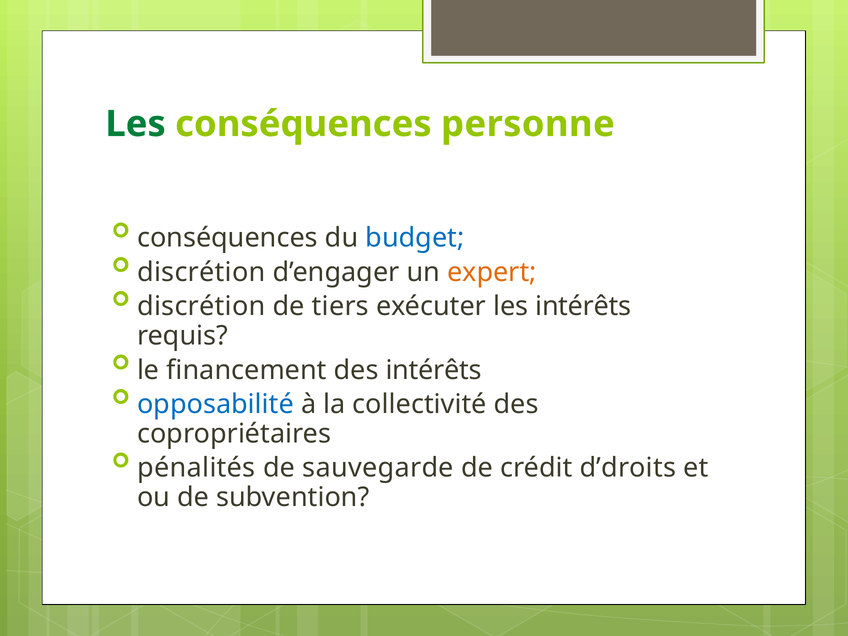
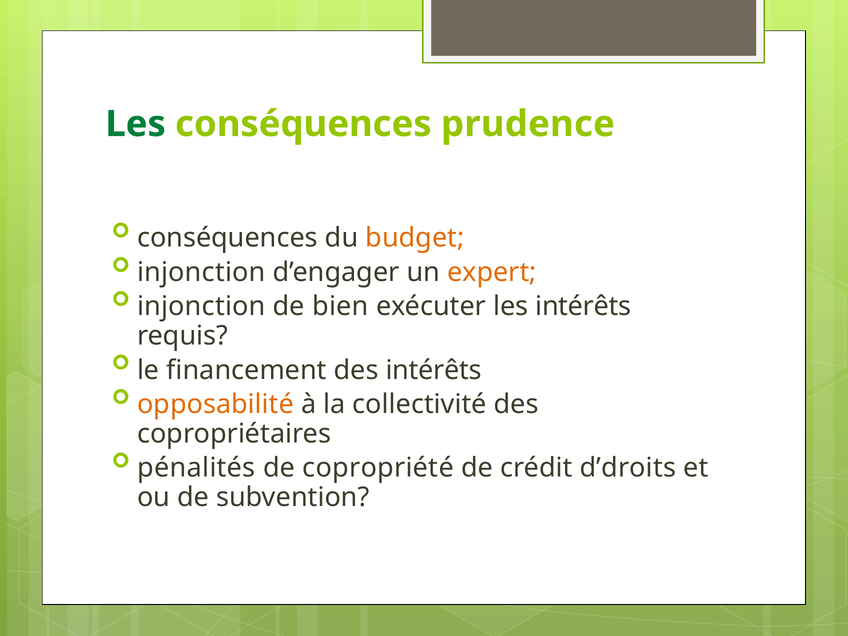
personne: personne -> prudence (528, 124)
budget colour: blue -> orange (415, 238)
discrétion: discrétion -> injonction (201, 272)
discrétion: discrétion -> injonction (201, 307)
tiers: tiers -> bien (340, 307)
opposabilité colour: blue -> orange (216, 404)
sauvegarde: sauvegarde -> copropriété (378, 468)
